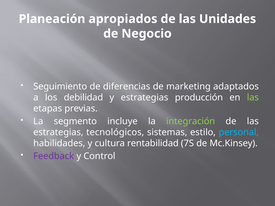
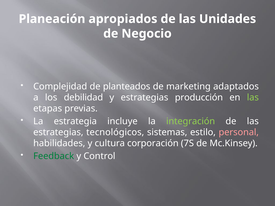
Seguimiento: Seguimiento -> Complejidad (60, 87)
diferencias: diferencias -> planteados (127, 87)
segmento: segmento -> estrategia (75, 121)
personal colour: light blue -> pink (239, 132)
rentabilidad: rentabilidad -> corporación (153, 143)
Feedback colour: purple -> green (54, 156)
